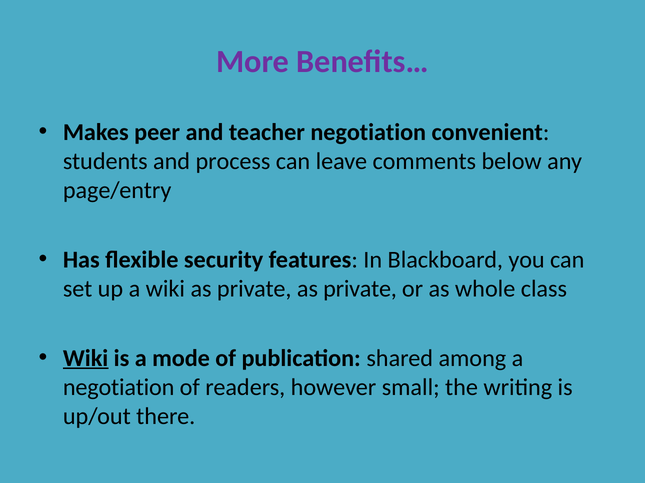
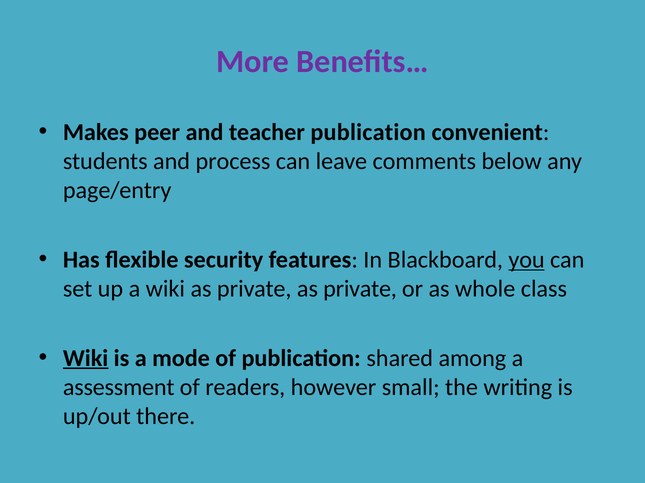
teacher negotiation: negotiation -> publication (368, 132)
you underline: none -> present (527, 260)
negotiation: negotiation -> assessment (119, 388)
